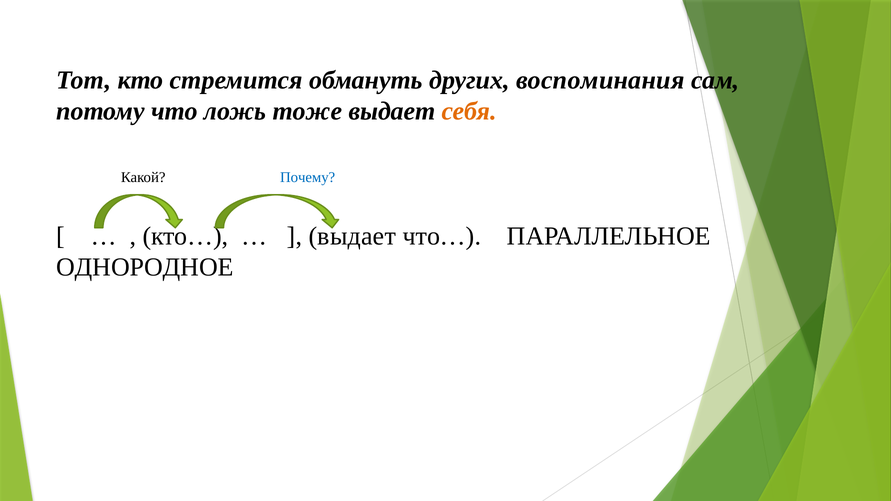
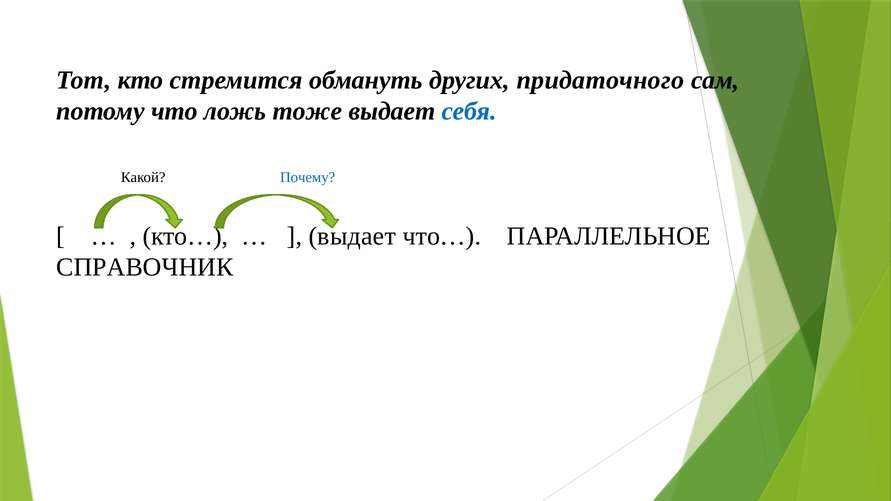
воспоминания: воспоминания -> придаточного (600, 80)
себя colour: orange -> blue (469, 111)
ОДНОРОДНОЕ: ОДНОРОДНОЕ -> СПРАВОЧНИК (145, 267)
